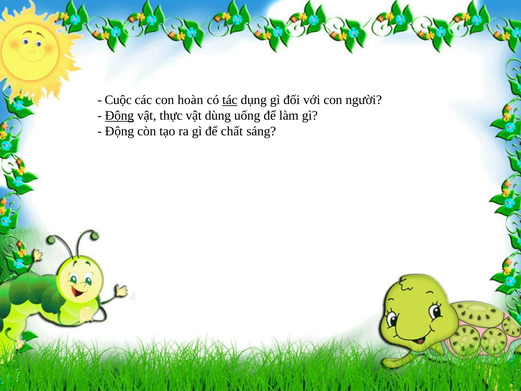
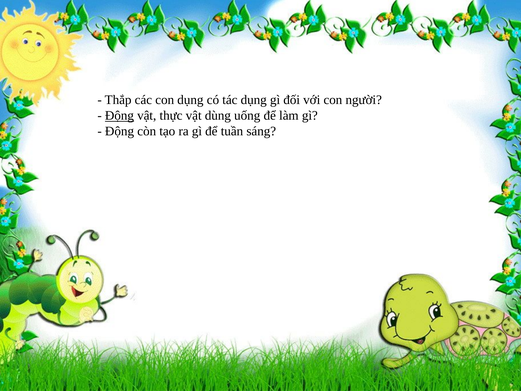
Cuộc: Cuộc -> Thắp (118, 100)
con hoàn: hoàn -> dụng (190, 100)
tác underline: present -> none (230, 100)
chất: chất -> tuần (232, 131)
